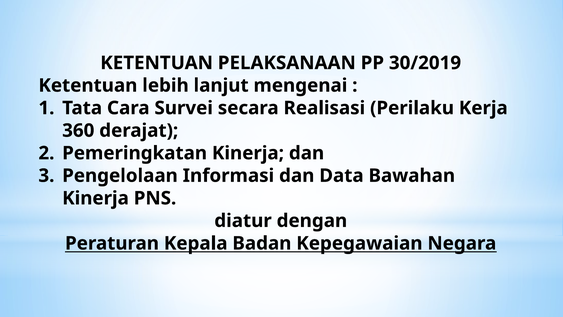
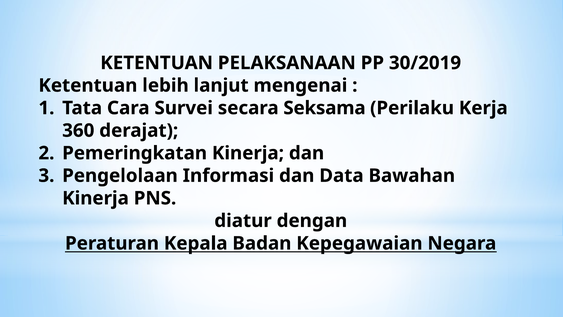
Realisasi: Realisasi -> Seksama (324, 108)
